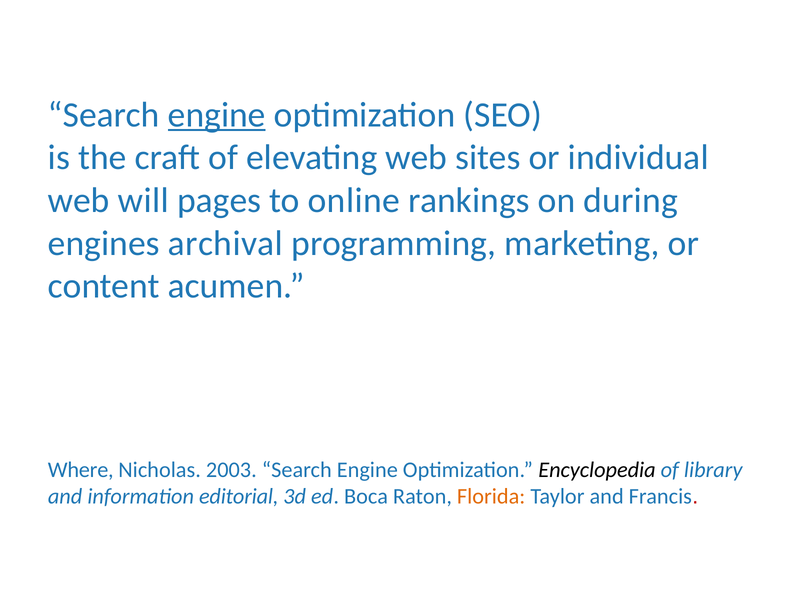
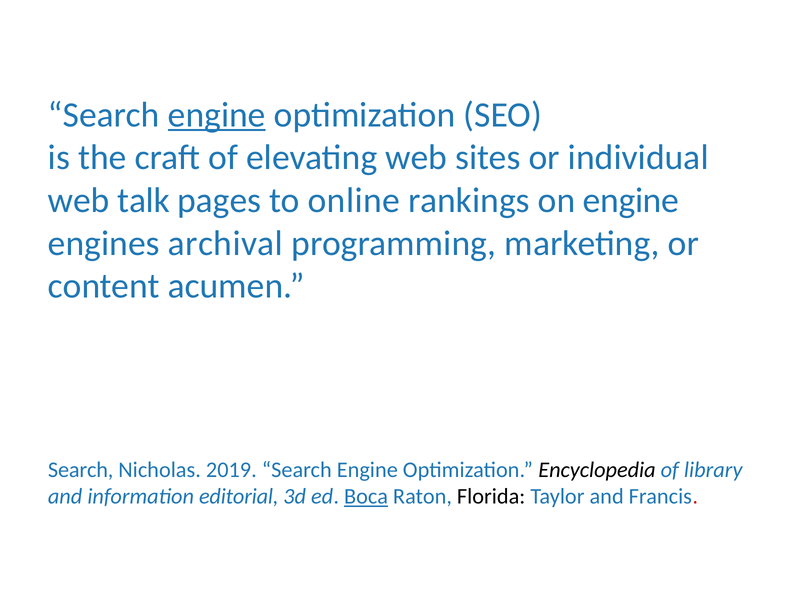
will: will -> talk (144, 200)
on during: during -> engine (631, 200)
Where: Where -> Search (81, 469)
2003: 2003 -> 2019 (231, 469)
Boca underline: none -> present (366, 496)
Florida colour: orange -> black (491, 496)
